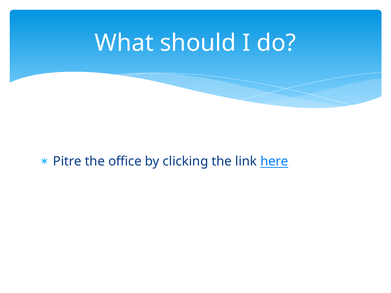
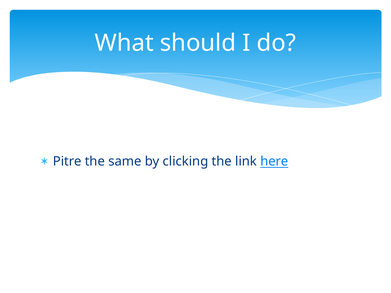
office: office -> same (125, 162)
